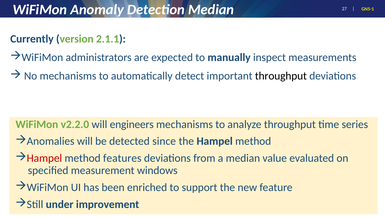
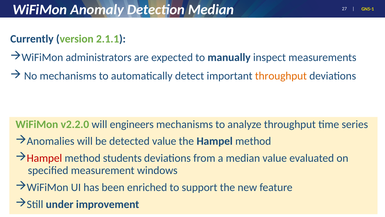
throughput colour: black -> orange (281, 76)
detected since: since -> value (164, 141)
features: features -> students (122, 158)
